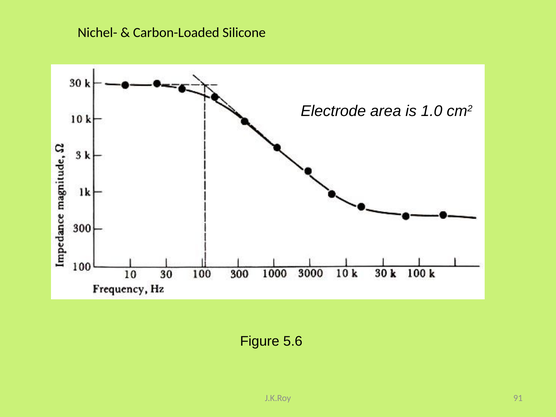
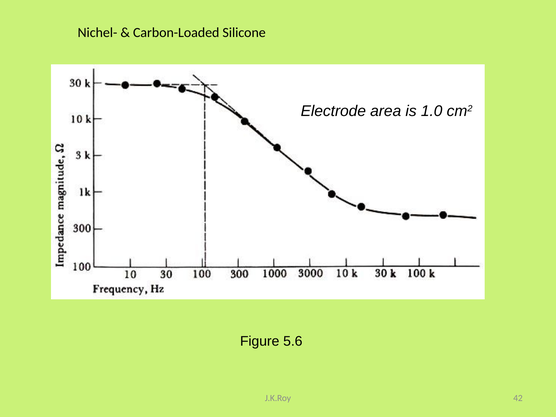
91: 91 -> 42 (518, 398)
